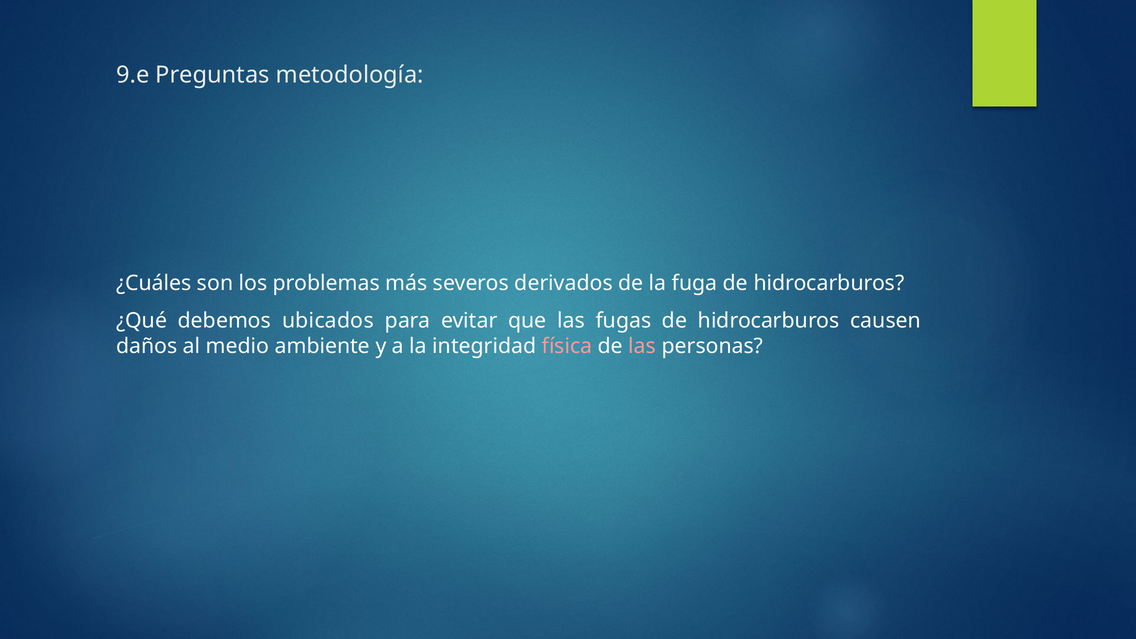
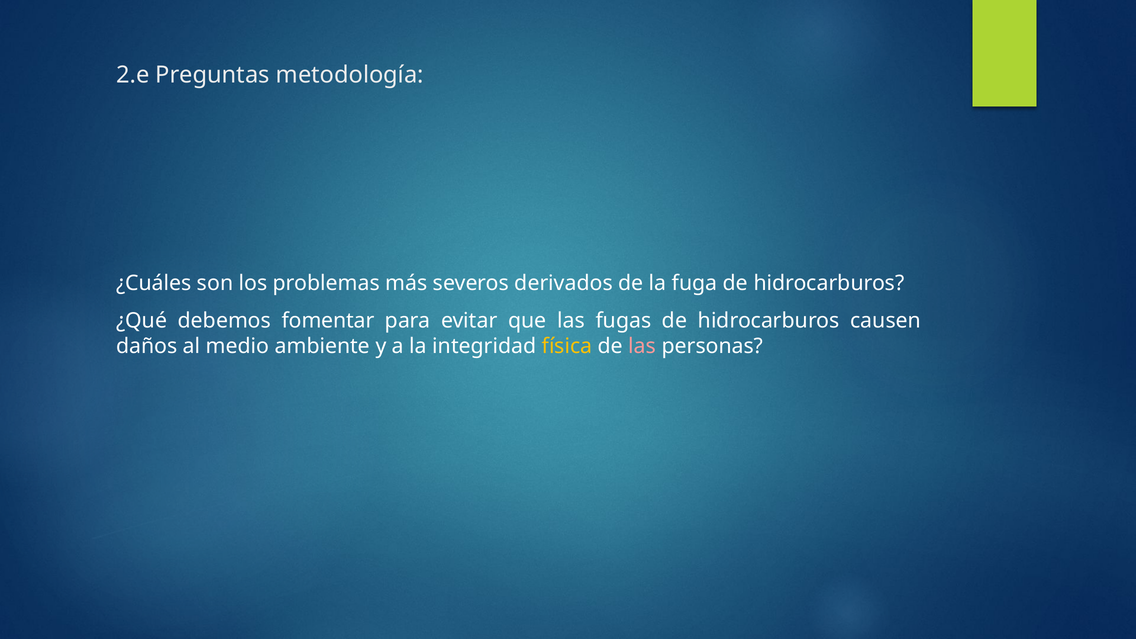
9.e: 9.e -> 2.e (133, 75)
ubicados: ubicados -> fomentar (328, 320)
física colour: pink -> yellow (567, 346)
